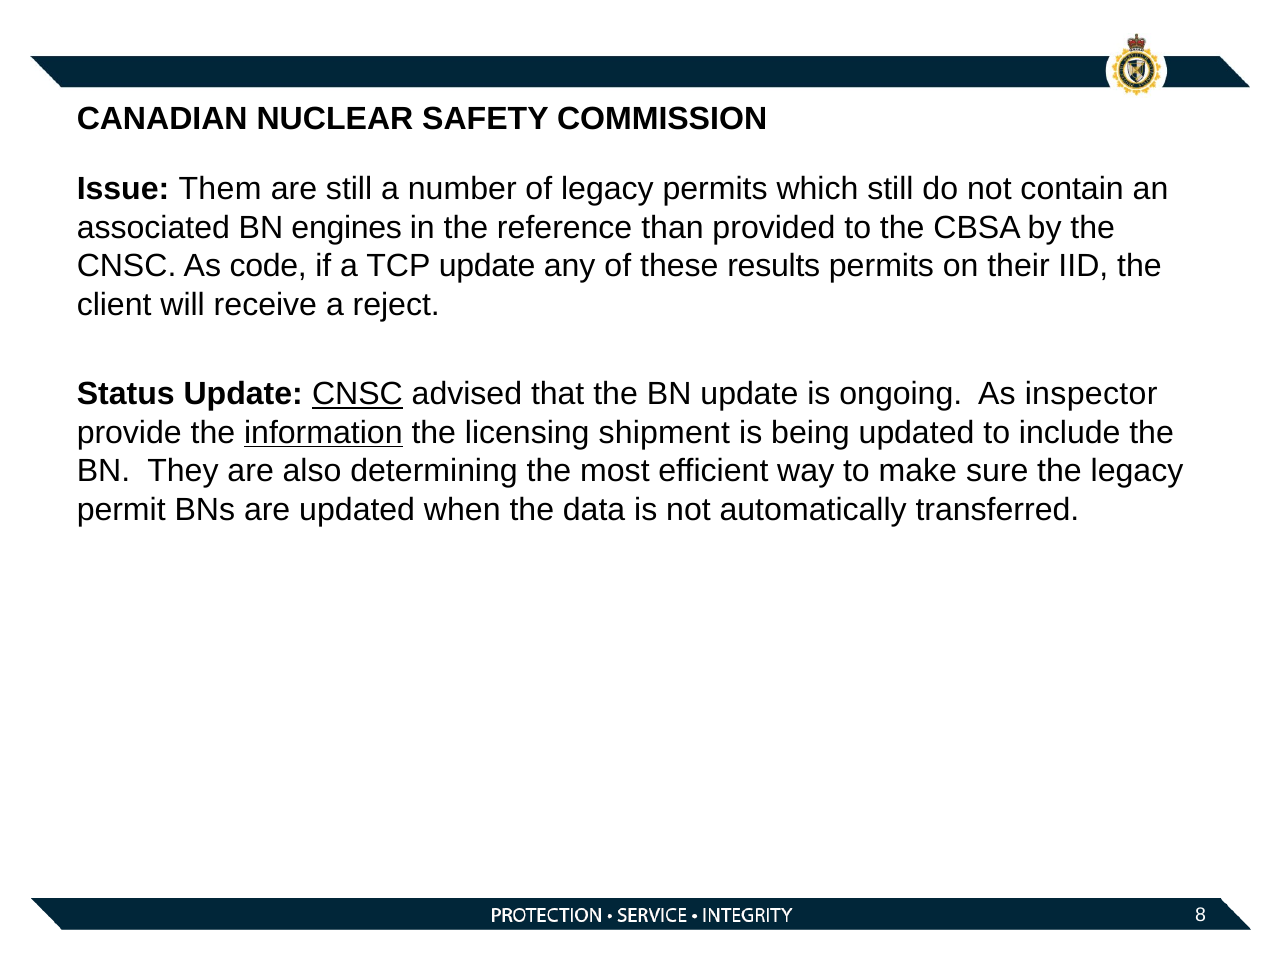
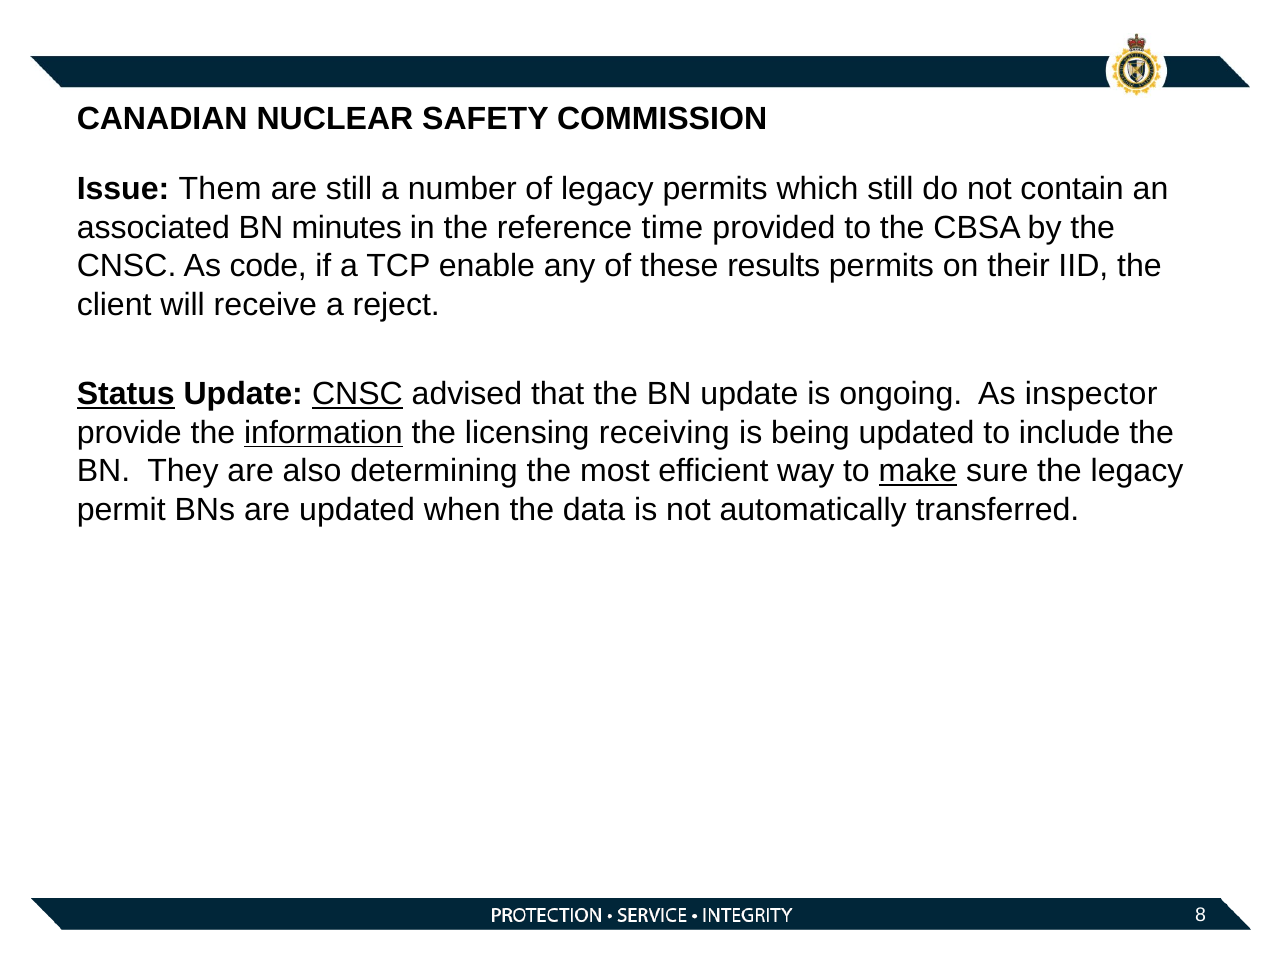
engines: engines -> minutes (347, 228)
than: than -> time (672, 228)
TCP update: update -> enable (487, 266)
Status underline: none -> present (126, 394)
shipment: shipment -> receiving (664, 433)
make underline: none -> present (918, 471)
